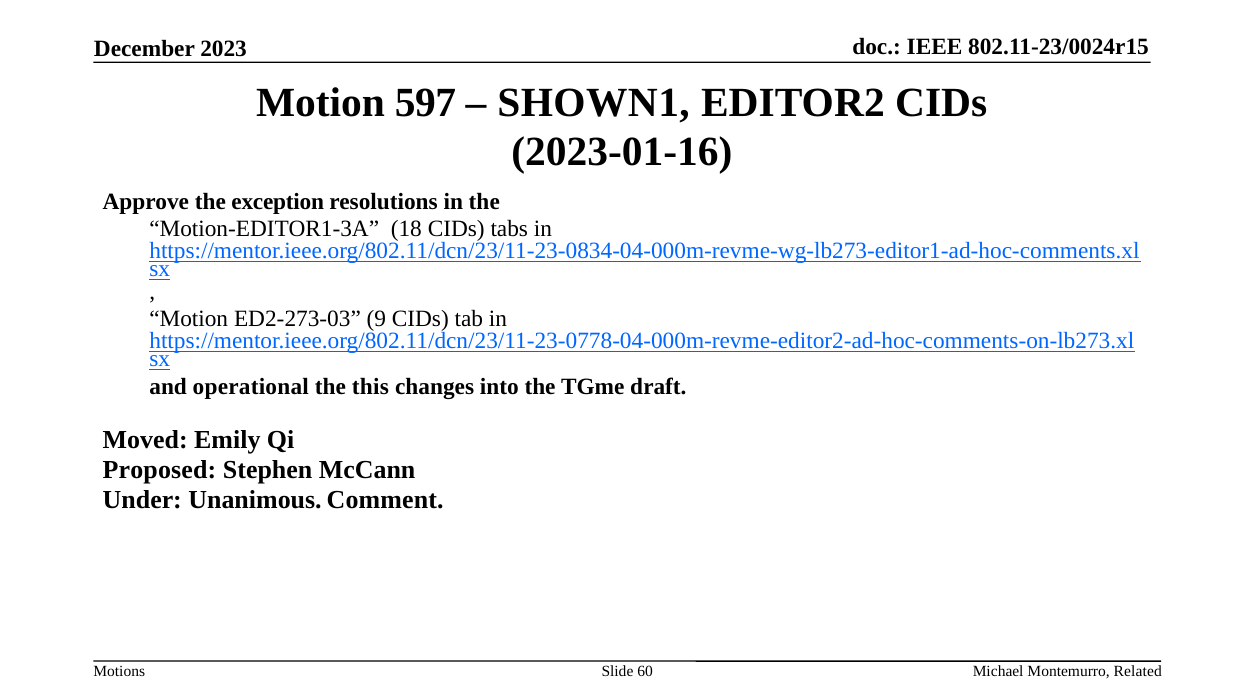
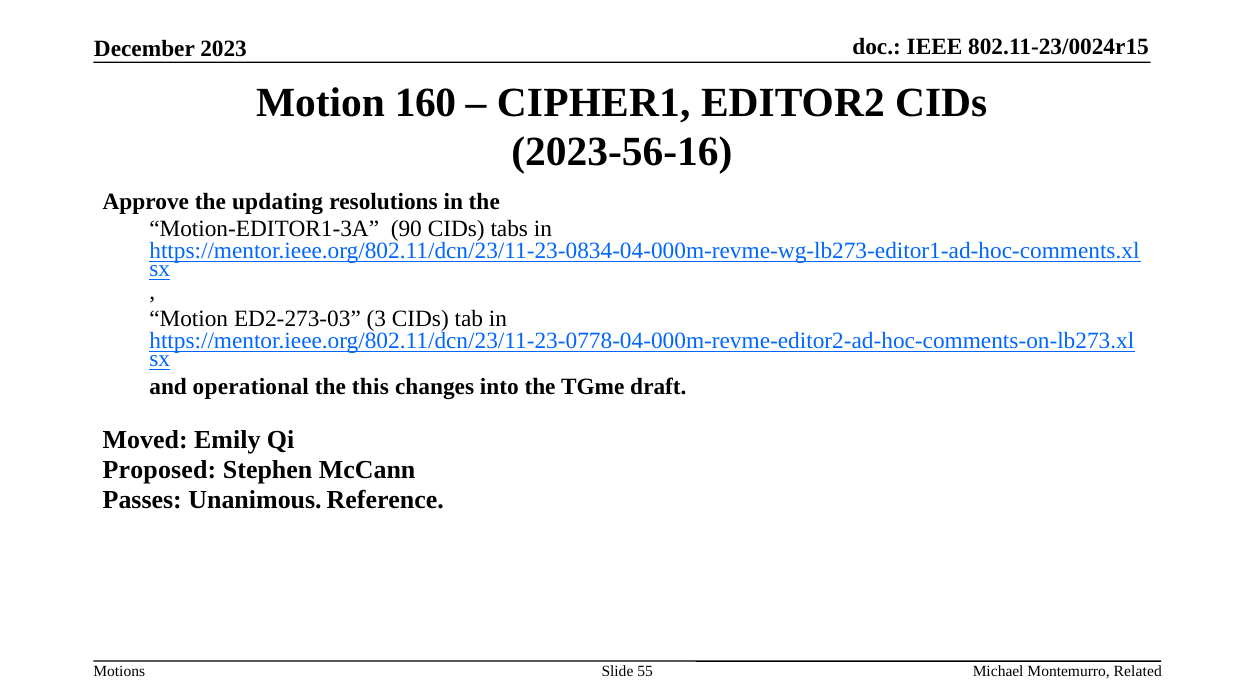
597: 597 -> 160 (425, 102)
SHOWN1: SHOWN1 -> CIPHER1 (594, 102)
2023-01-16: 2023-01-16 -> 2023-56-16 (622, 152)
exception: exception -> updating (278, 202)
18: 18 -> 90 (406, 229)
9: 9 -> 3 (376, 318)
Under: Under -> Passes (142, 500)
Comment: Comment -> Reference (385, 500)
60: 60 -> 55 (645, 671)
